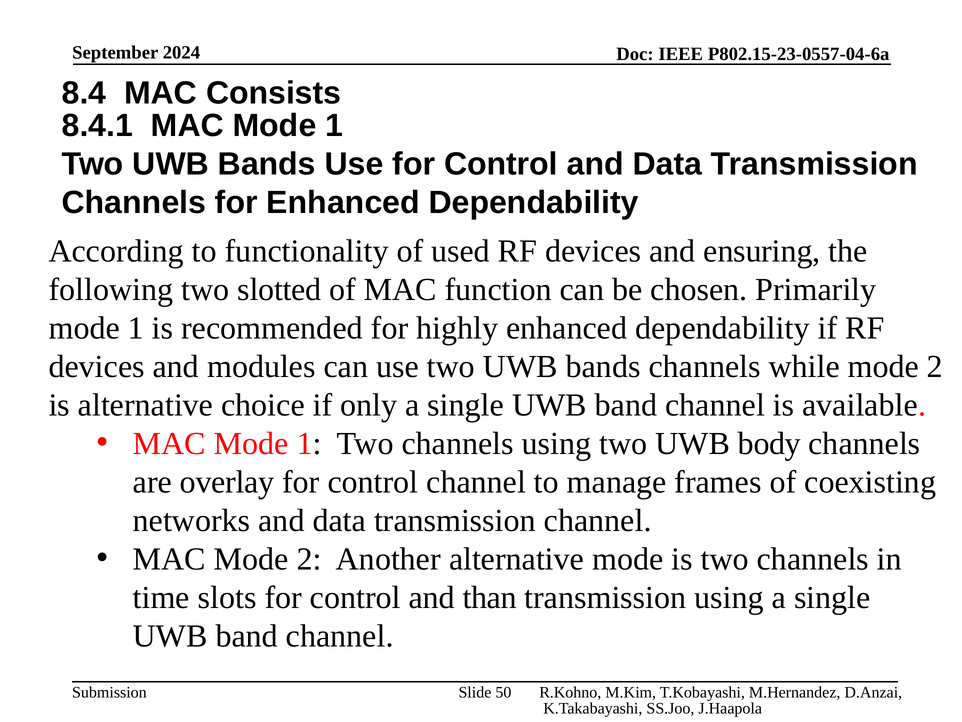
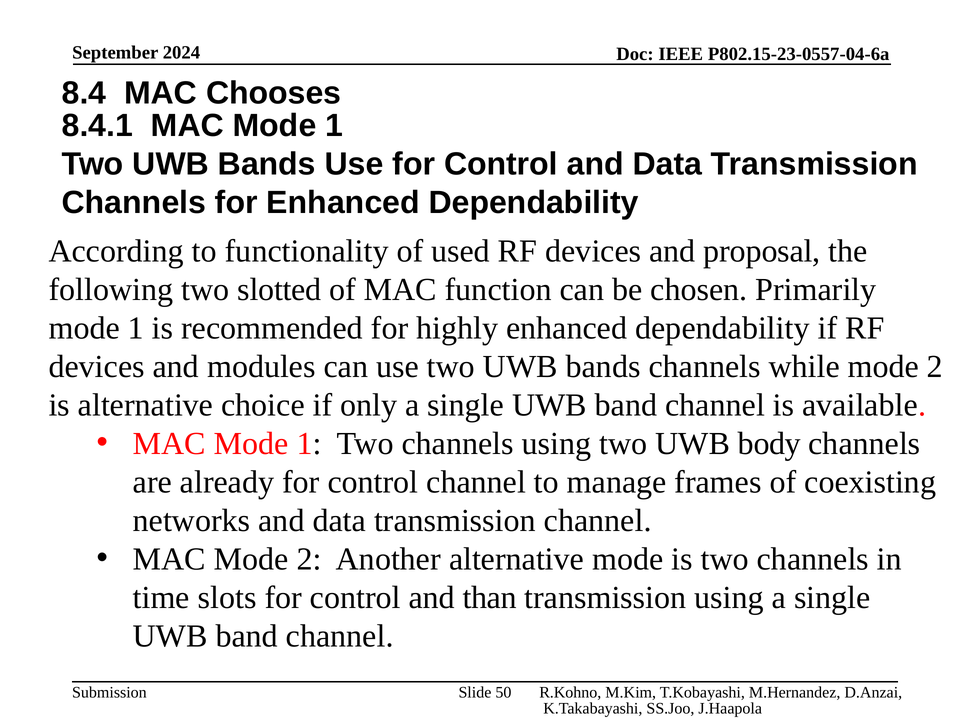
Consists: Consists -> Chooses (274, 93)
ensuring: ensuring -> proposal (762, 251)
overlay: overlay -> already (227, 482)
